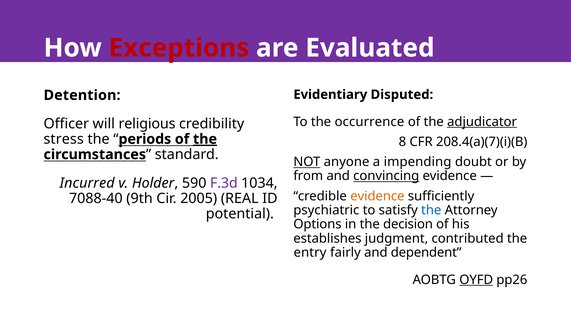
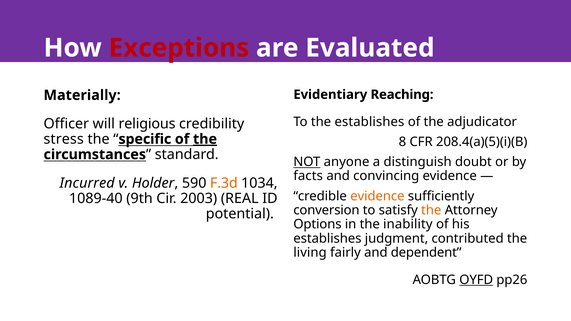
Disputed: Disputed -> Reaching (402, 95)
Detention: Detention -> Materially (82, 95)
the occurrence: occurrence -> establishes (369, 122)
adjudicator underline: present -> none (482, 122)
periods: periods -> specific (145, 139)
208.4(a)(7)(i)(B: 208.4(a)(7)(i)(B -> 208.4(a)(5)(i)(B (482, 142)
impending: impending -> distinguish (418, 162)
from: from -> facts (308, 176)
convincing underline: present -> none (386, 176)
F.3d colour: purple -> orange (224, 183)
7088-40: 7088-40 -> 1089-40 (96, 198)
2005: 2005 -> 2003 (199, 198)
psychiatric: psychiatric -> conversion (326, 210)
the colour: blue -> orange (431, 210)
decision: decision -> inability (408, 224)
entry: entry -> living (310, 253)
